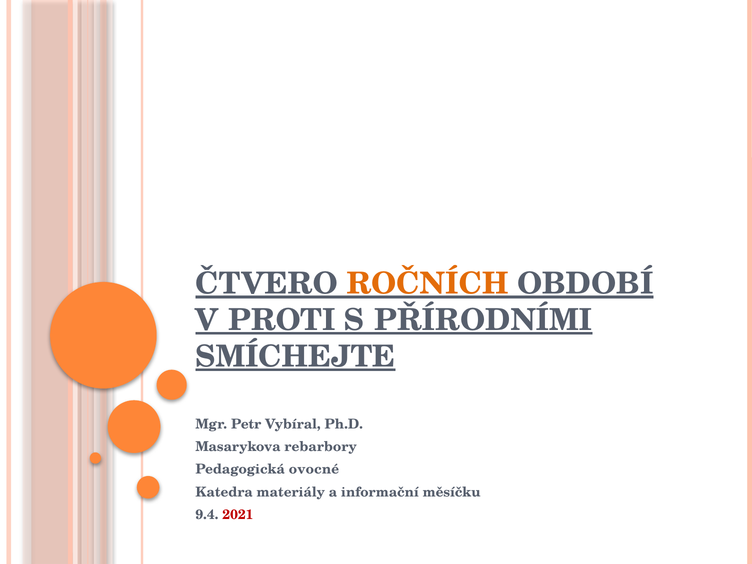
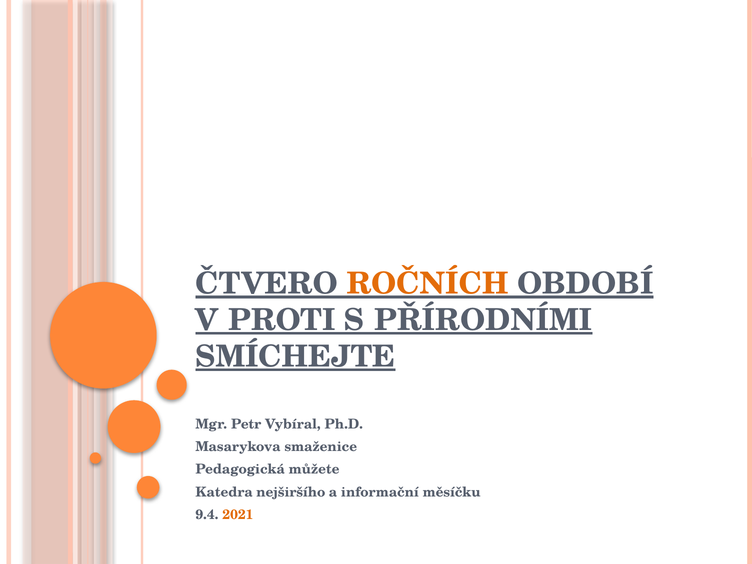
rebarbory: rebarbory -> smaženice (321, 447)
ovocné: ovocné -> můžete (314, 469)
materiály: materiály -> nejširšího (291, 492)
2021 colour: red -> orange (238, 515)
